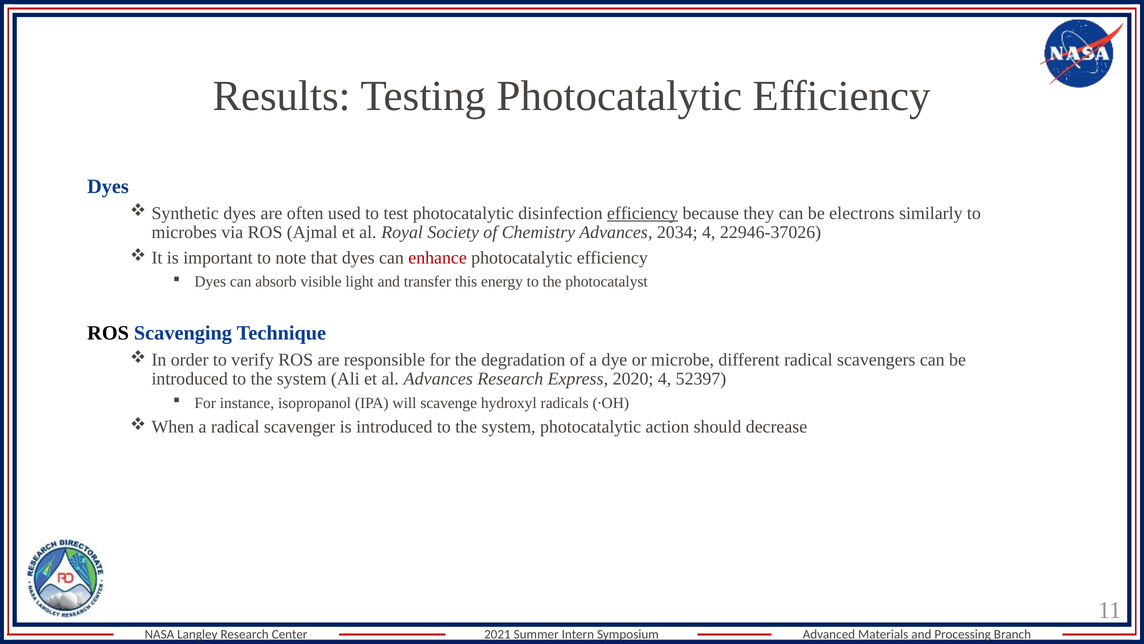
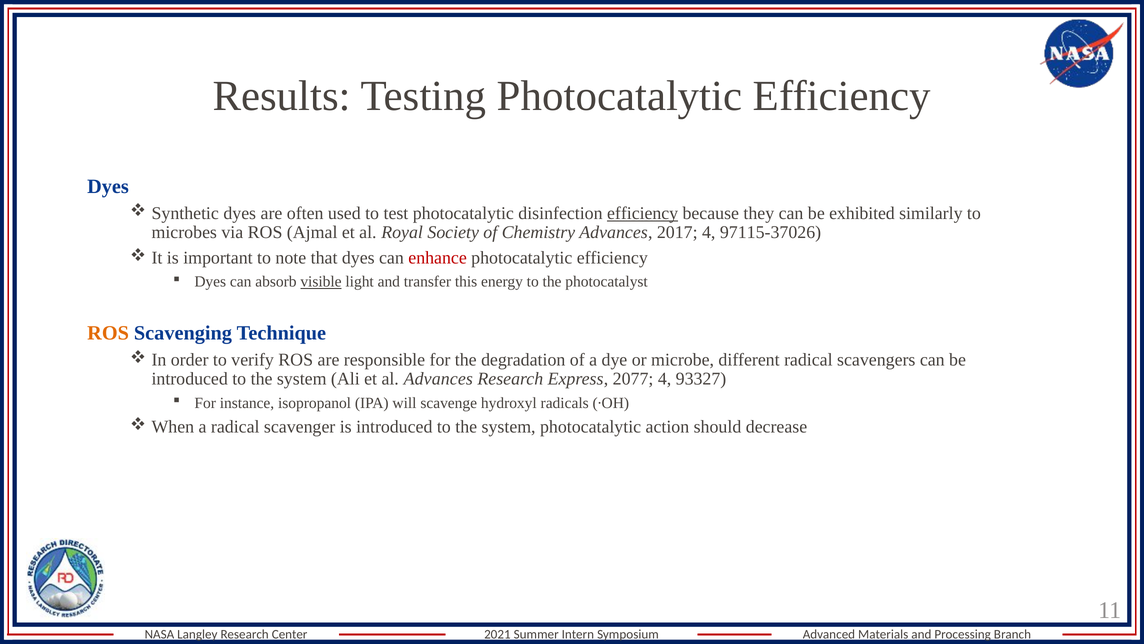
electrons: electrons -> exhibited (862, 213)
2034: 2034 -> 2017 (677, 232)
22946-37026: 22946-37026 -> 97115-37026 (771, 232)
visible underline: none -> present (321, 282)
ROS colour: black -> orange (108, 333)
2020: 2020 -> 2077 (633, 379)
52397: 52397 -> 93327 (701, 379)
